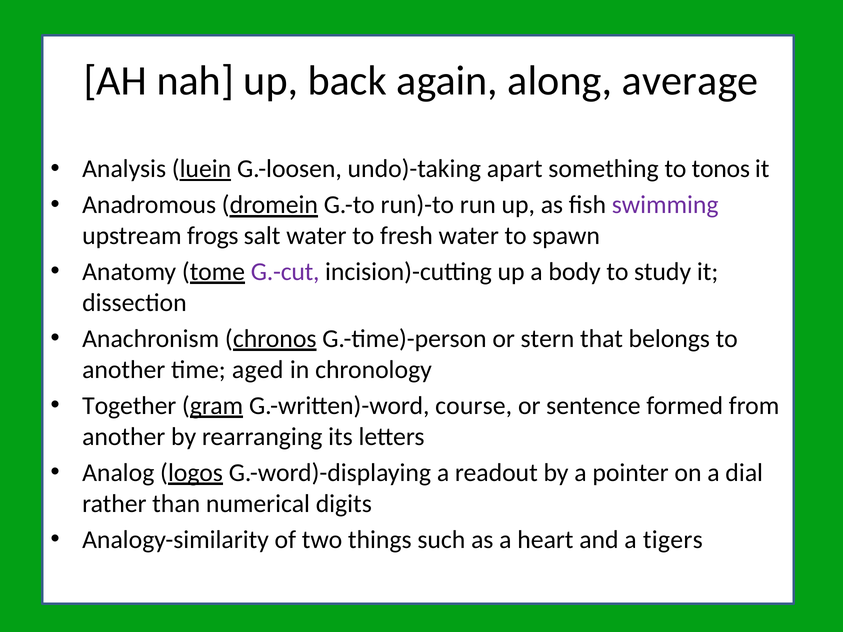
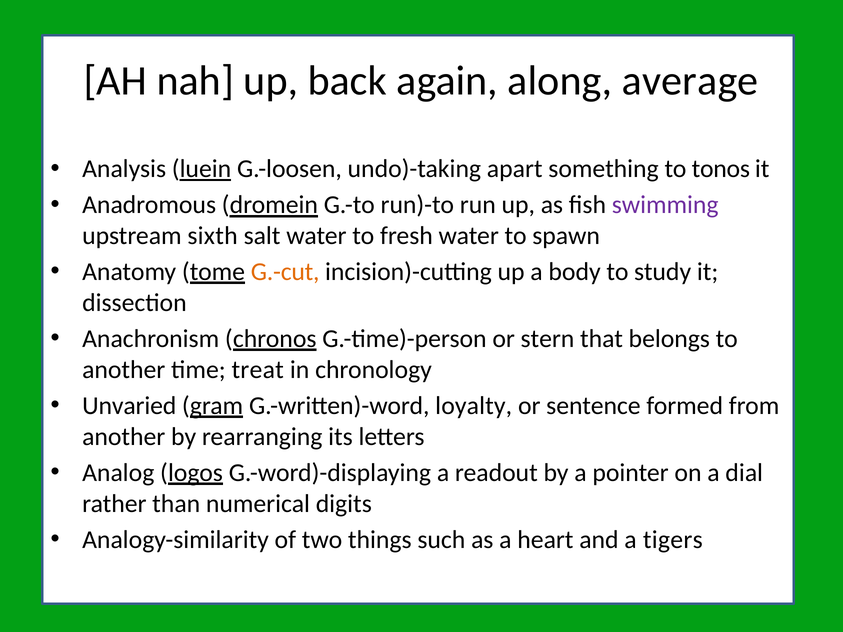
frogs: frogs -> sixth (213, 236)
G.-cut colour: purple -> orange (285, 272)
aged: aged -> treat (258, 370)
Together: Together -> Unvaried (129, 406)
course: course -> loyalty (474, 406)
